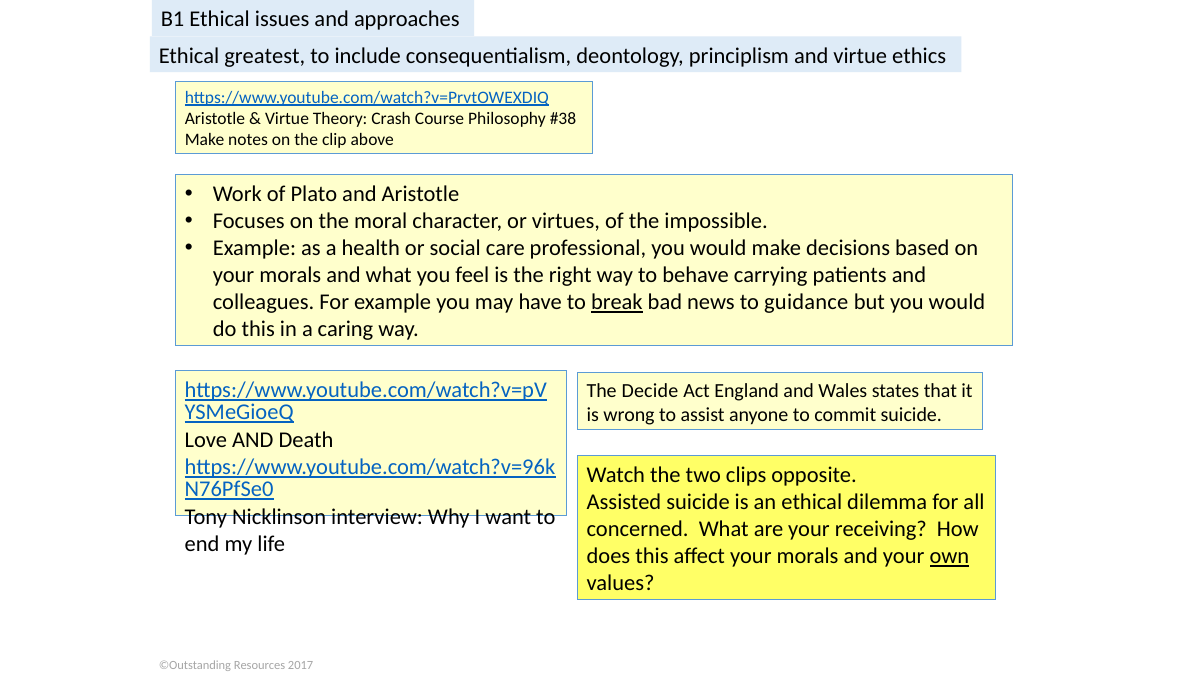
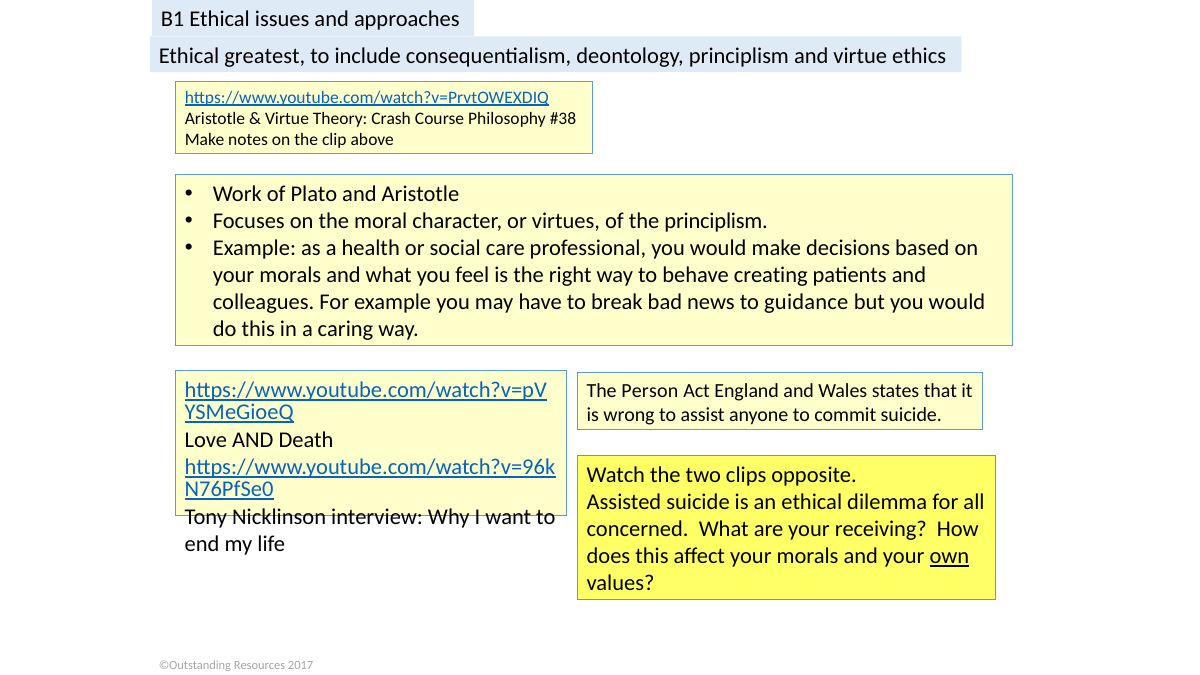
the impossible: impossible -> principlism (716, 221)
carrying: carrying -> creating (771, 275)
break underline: present -> none (617, 302)
Decide: Decide -> Person (650, 391)
